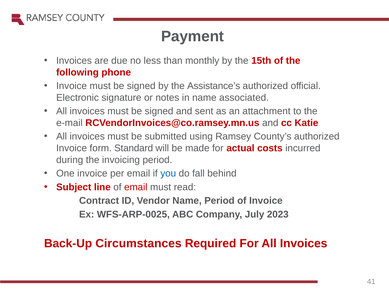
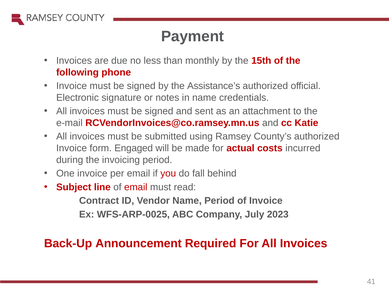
associated: associated -> credentials (244, 98)
Standard: Standard -> Engaged (134, 148)
you colour: blue -> red (168, 173)
Circumstances: Circumstances -> Announcement (139, 243)
